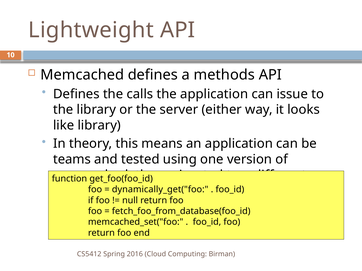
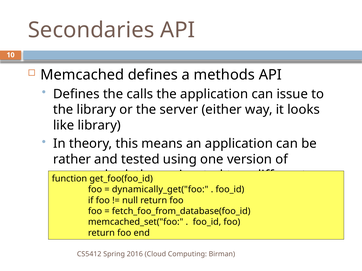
Lightweight: Lightweight -> Secondaries (91, 30)
teams: teams -> rather (72, 160)
